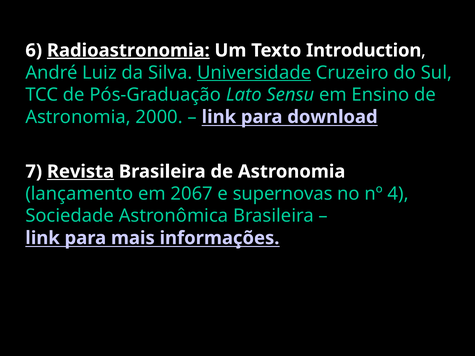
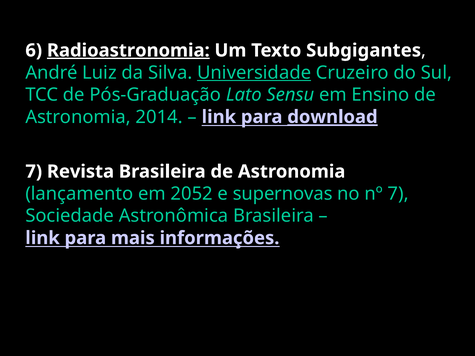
Introduction: Introduction -> Subgigantes (364, 50)
2000: 2000 -> 2014 (159, 117)
download underline: none -> present (332, 117)
Revista underline: present -> none (80, 172)
2067: 2067 -> 2052 (192, 194)
nº 4: 4 -> 7 (398, 194)
